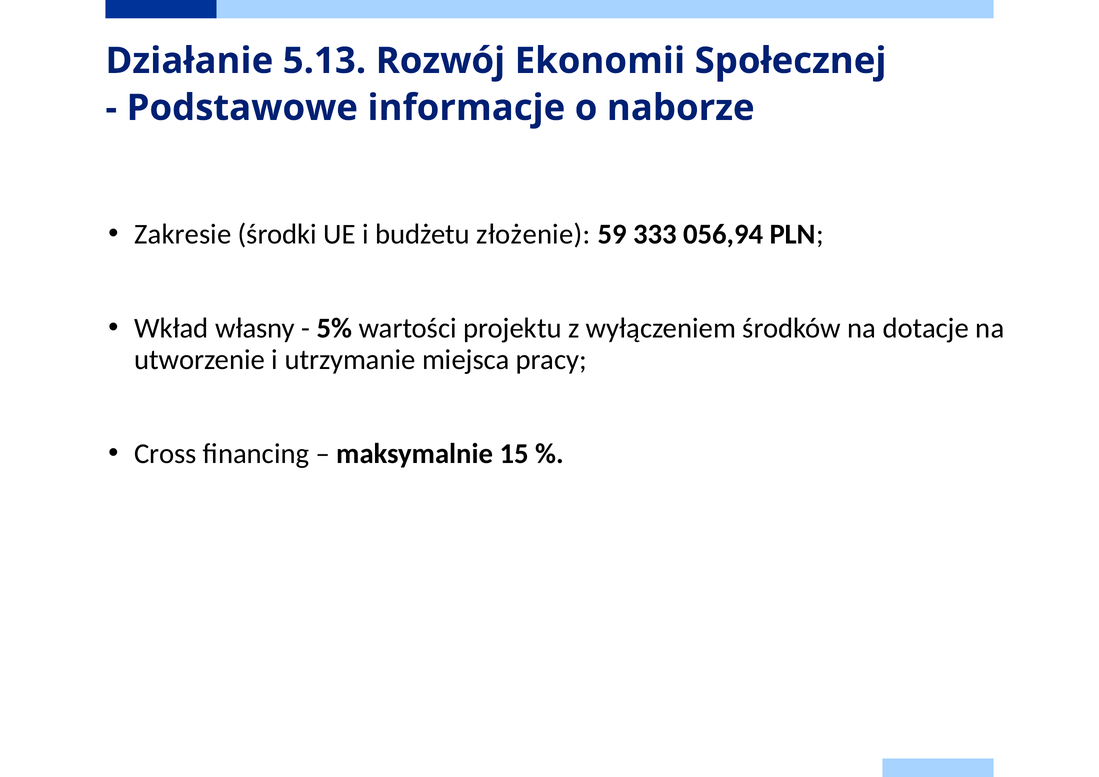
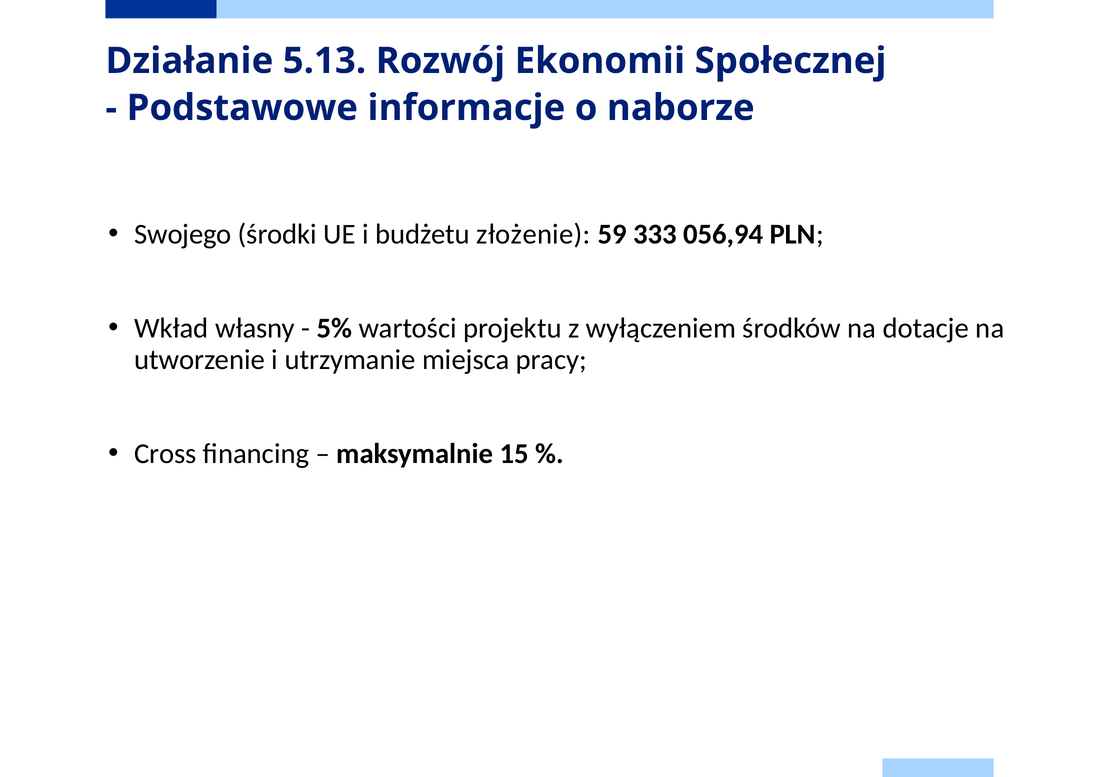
Zakresie: Zakresie -> Swojego (183, 234)
